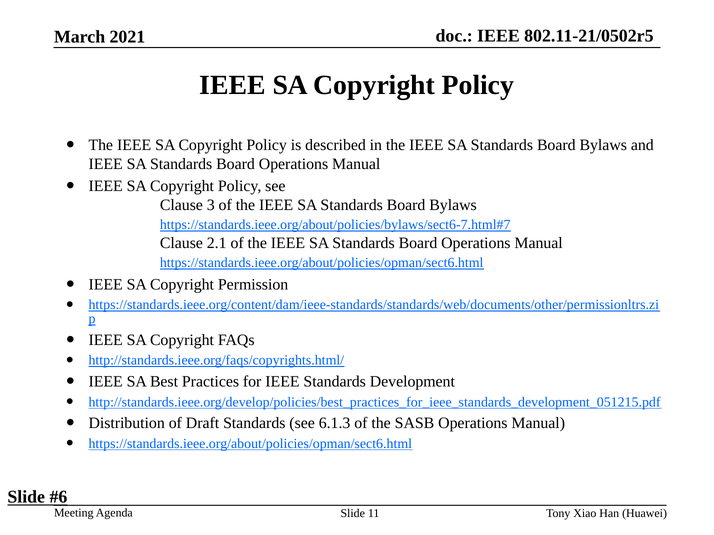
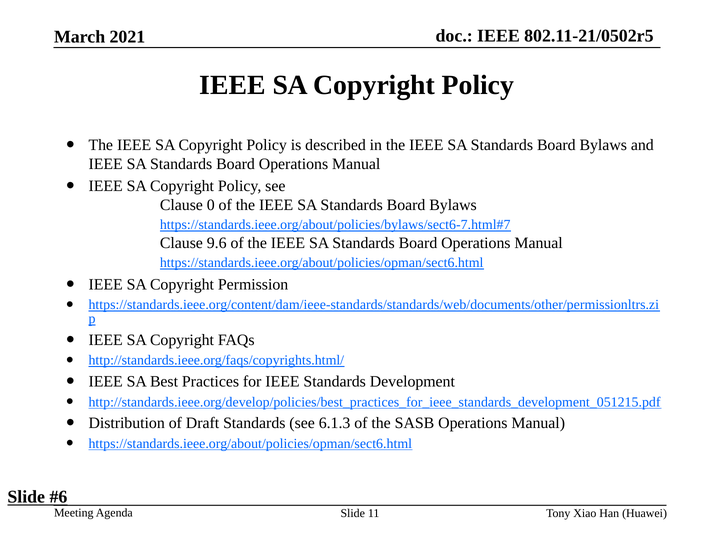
3: 3 -> 0 (211, 205)
2.1: 2.1 -> 9.6 (217, 243)
